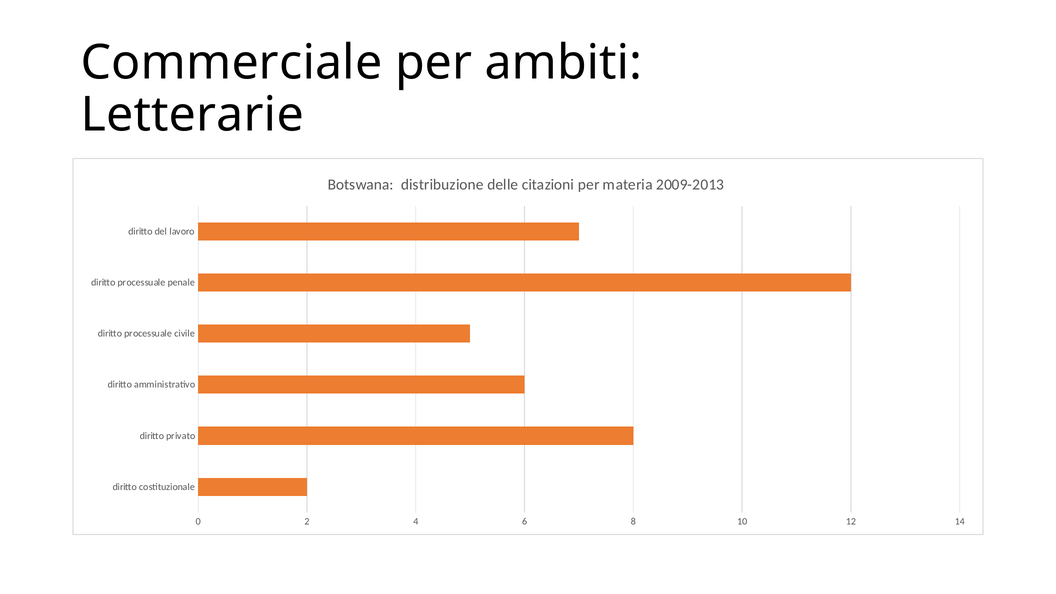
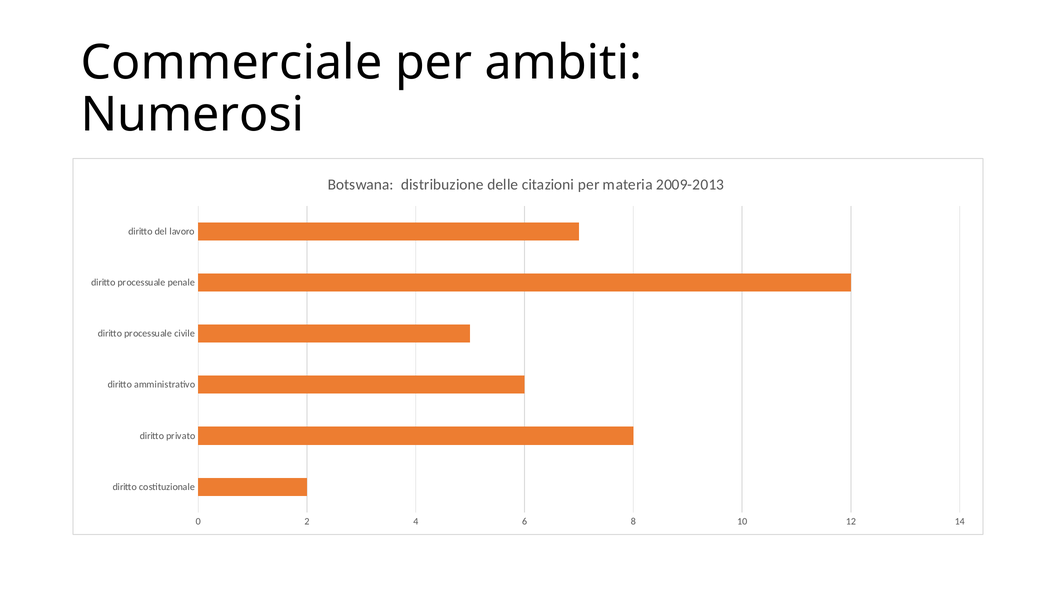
Letterarie: Letterarie -> Numerosi (192, 115)
